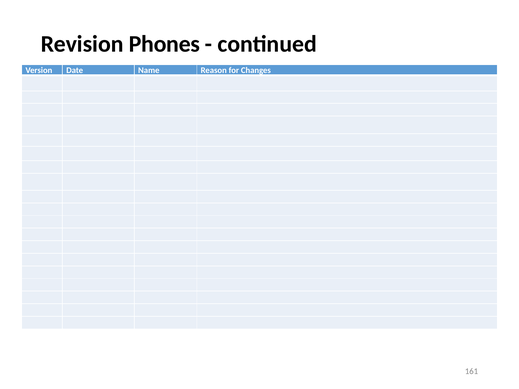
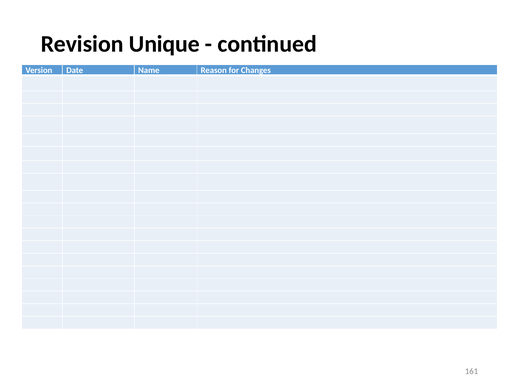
Phones: Phones -> Unique (164, 44)
